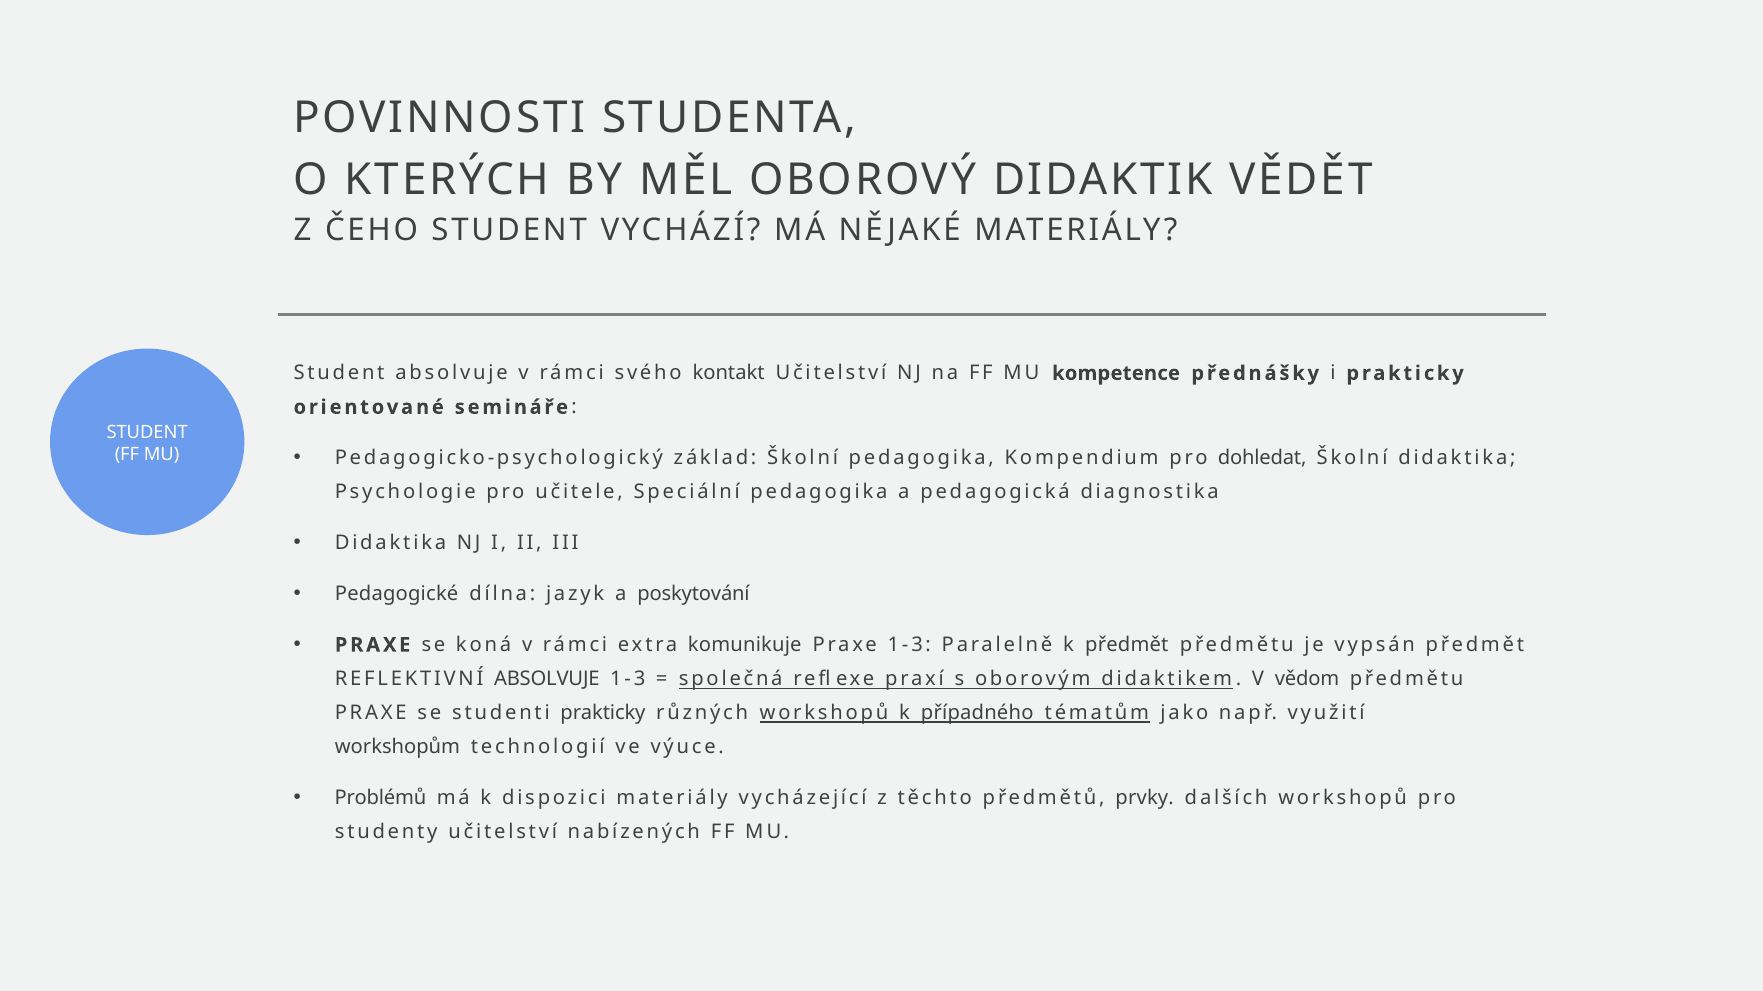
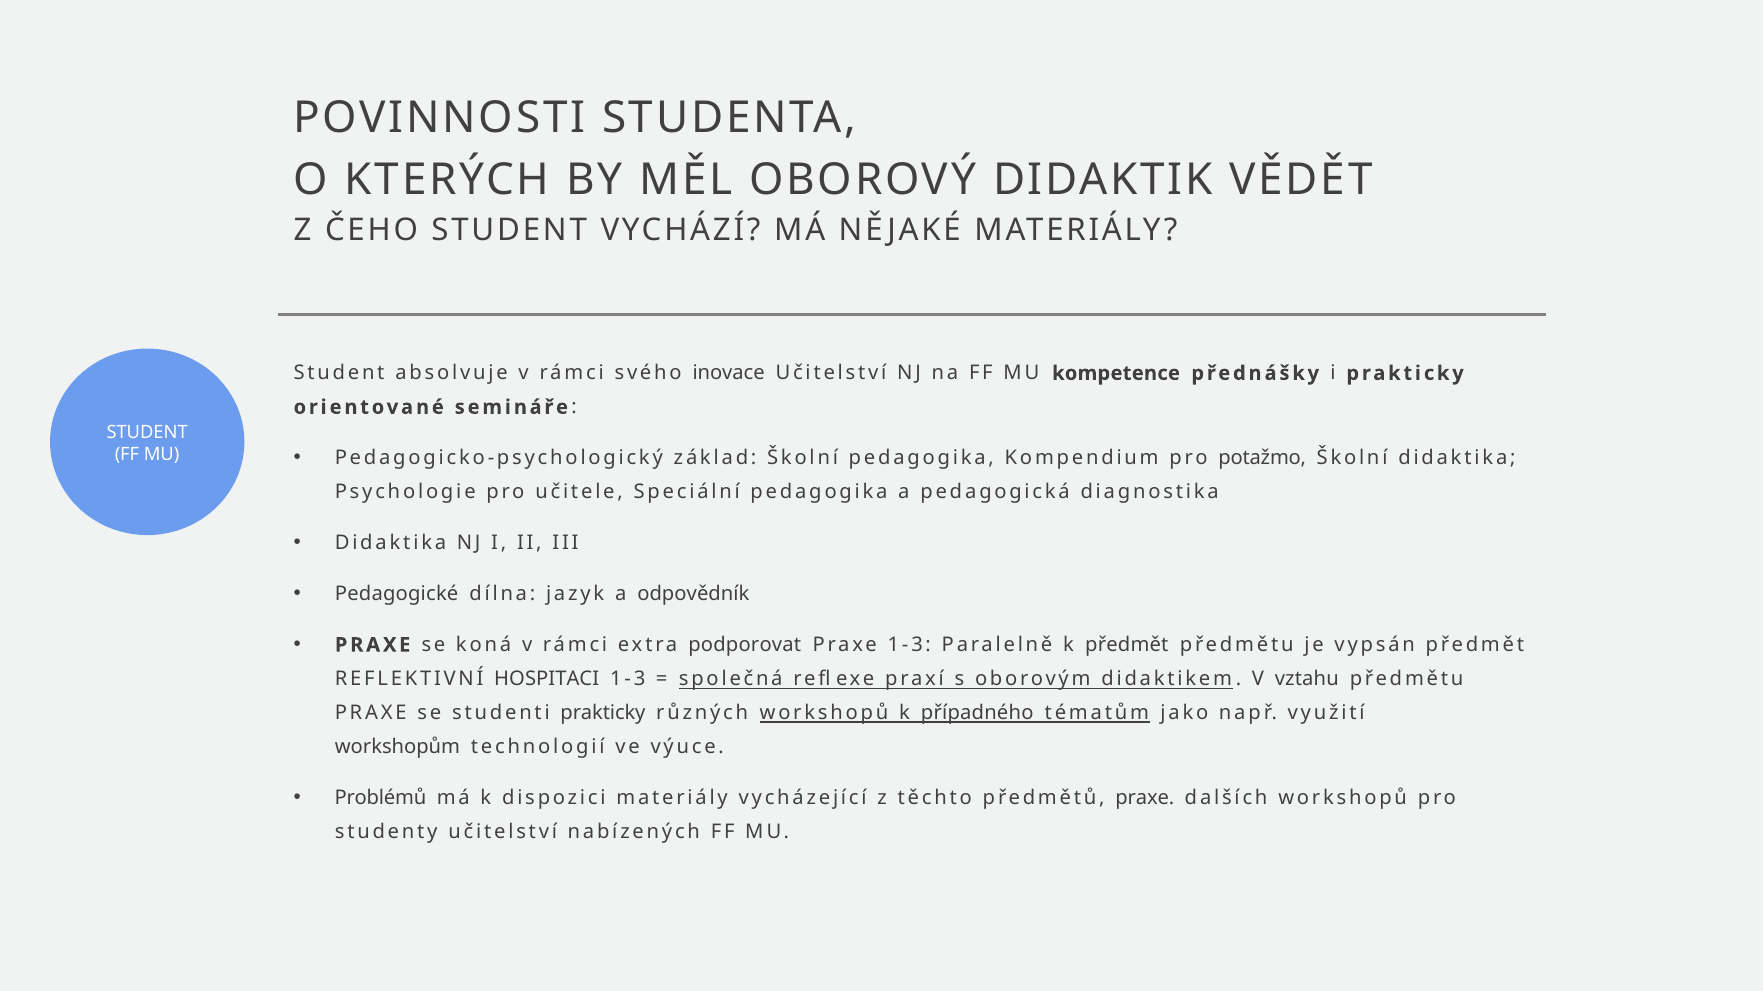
kontakt: kontakt -> inovace (729, 373)
dohledat: dohledat -> potažmo (1262, 458)
poskytování: poskytování -> odpovědník (693, 594)
komunikuje: komunikuje -> podporovat (745, 645)
REFLEKTIVNÍ ABSOLVUJE: ABSOLVUJE -> HOSPITACI (547, 679)
vědom: vědom -> vztahu (1307, 679)
předmětů prvky: prvky -> praxe (1145, 798)
